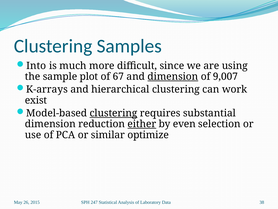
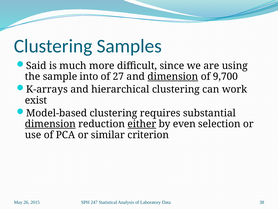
Into: Into -> Said (36, 66)
plot: plot -> into (89, 76)
67: 67 -> 27 (118, 76)
9,007: 9,007 -> 9,700 (225, 76)
clustering underline: present -> none (113, 113)
dimension underline: none -> present (50, 124)
optimize: optimize -> criterion (148, 135)
